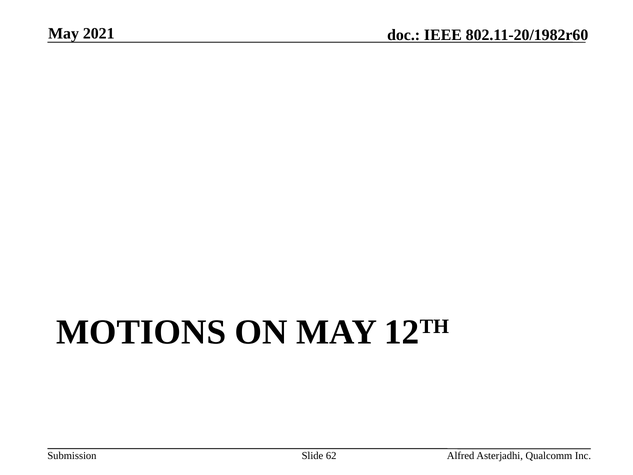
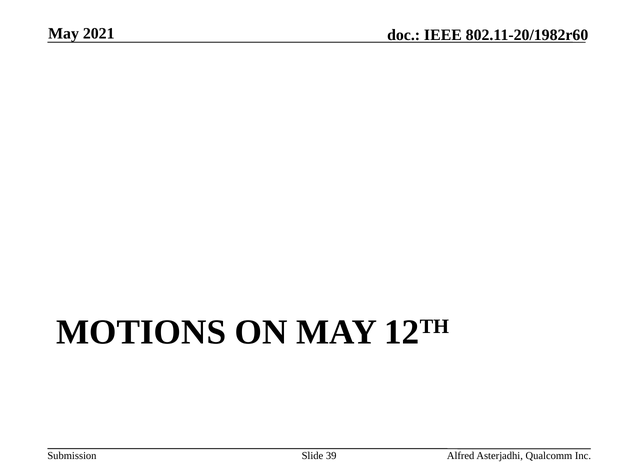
62: 62 -> 39 (331, 455)
